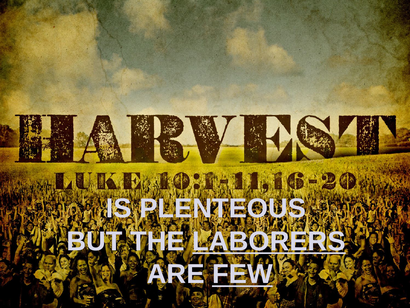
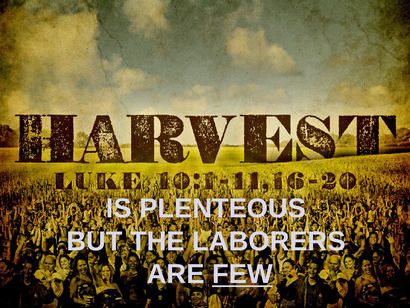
LABORERS underline: present -> none (269, 241)
